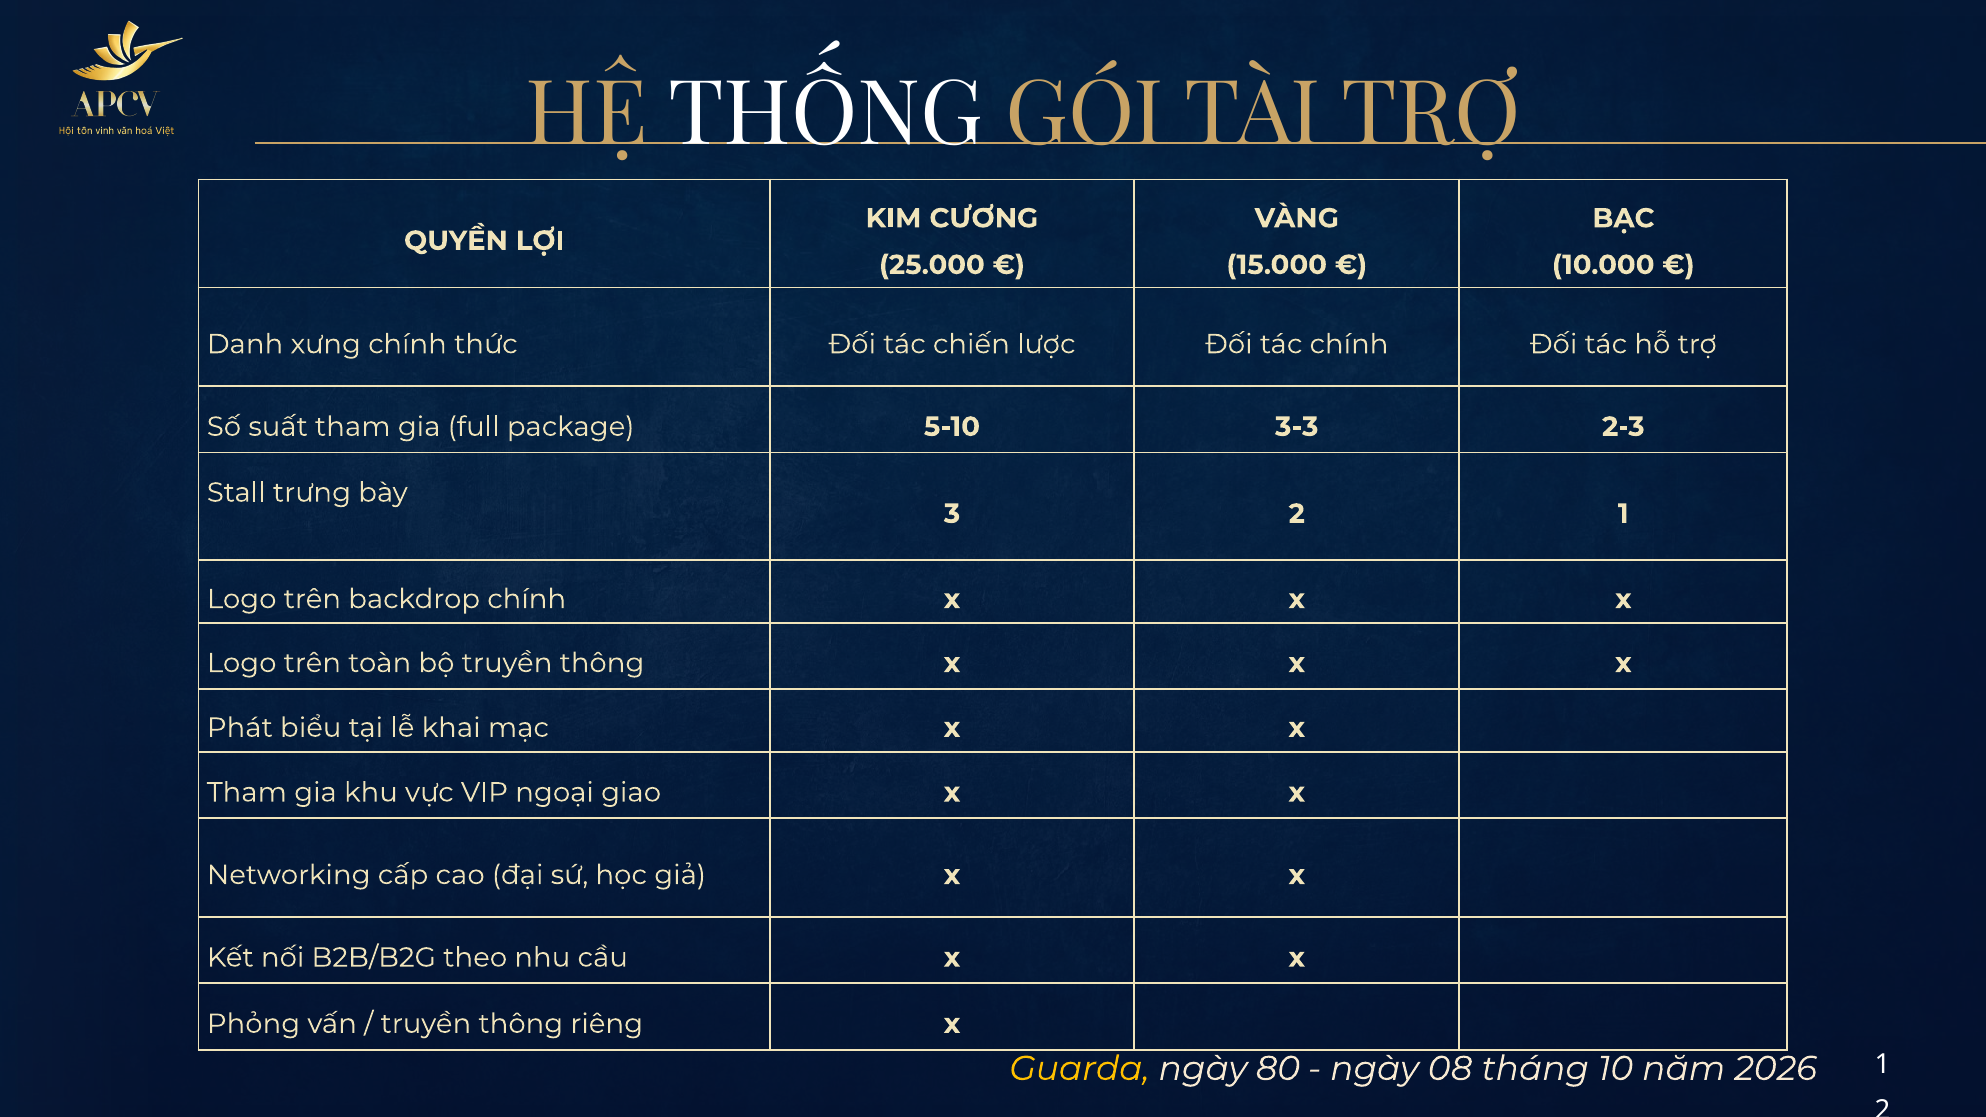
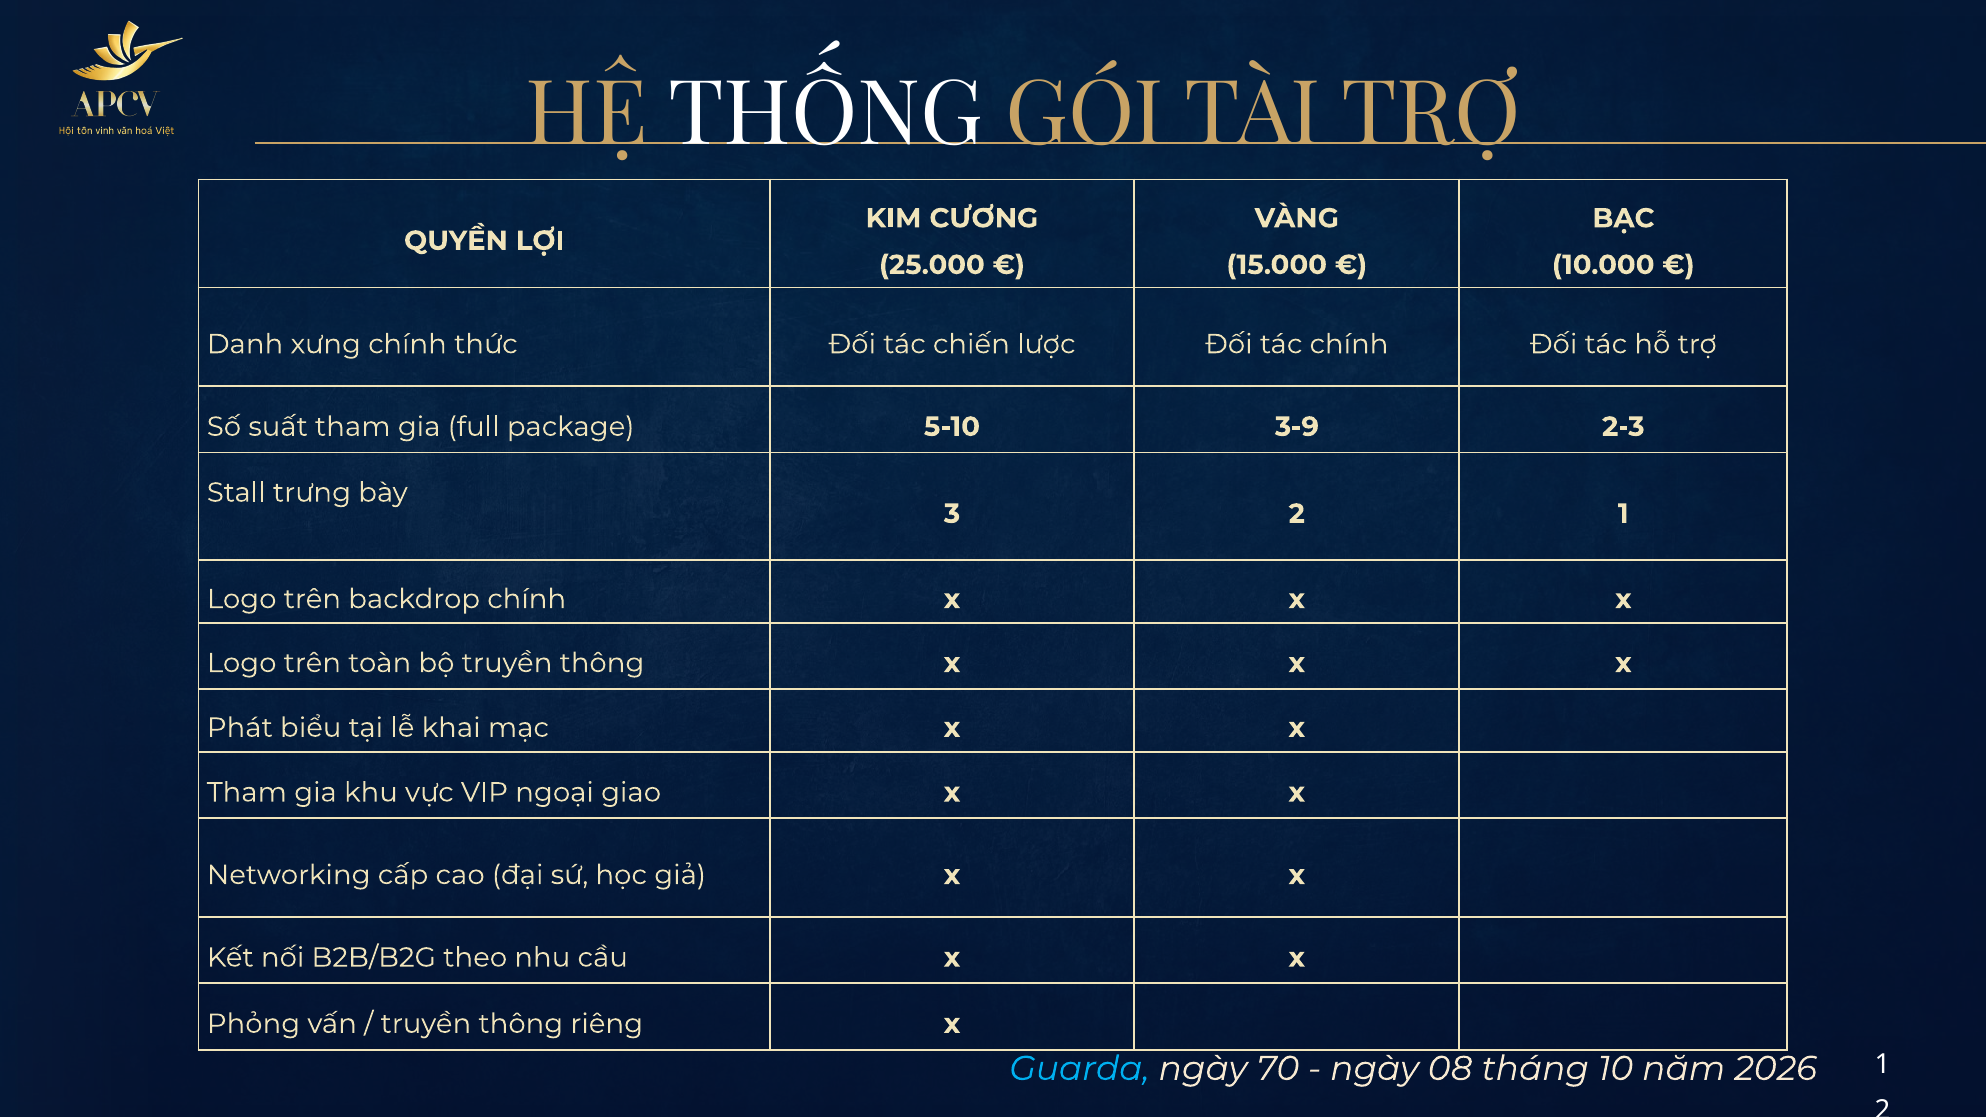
3-3: 3-3 -> 3-9 (1297, 427)
Guarda colour: yellow -> light blue (1080, 1069)
80: 80 -> 70 (1278, 1069)
